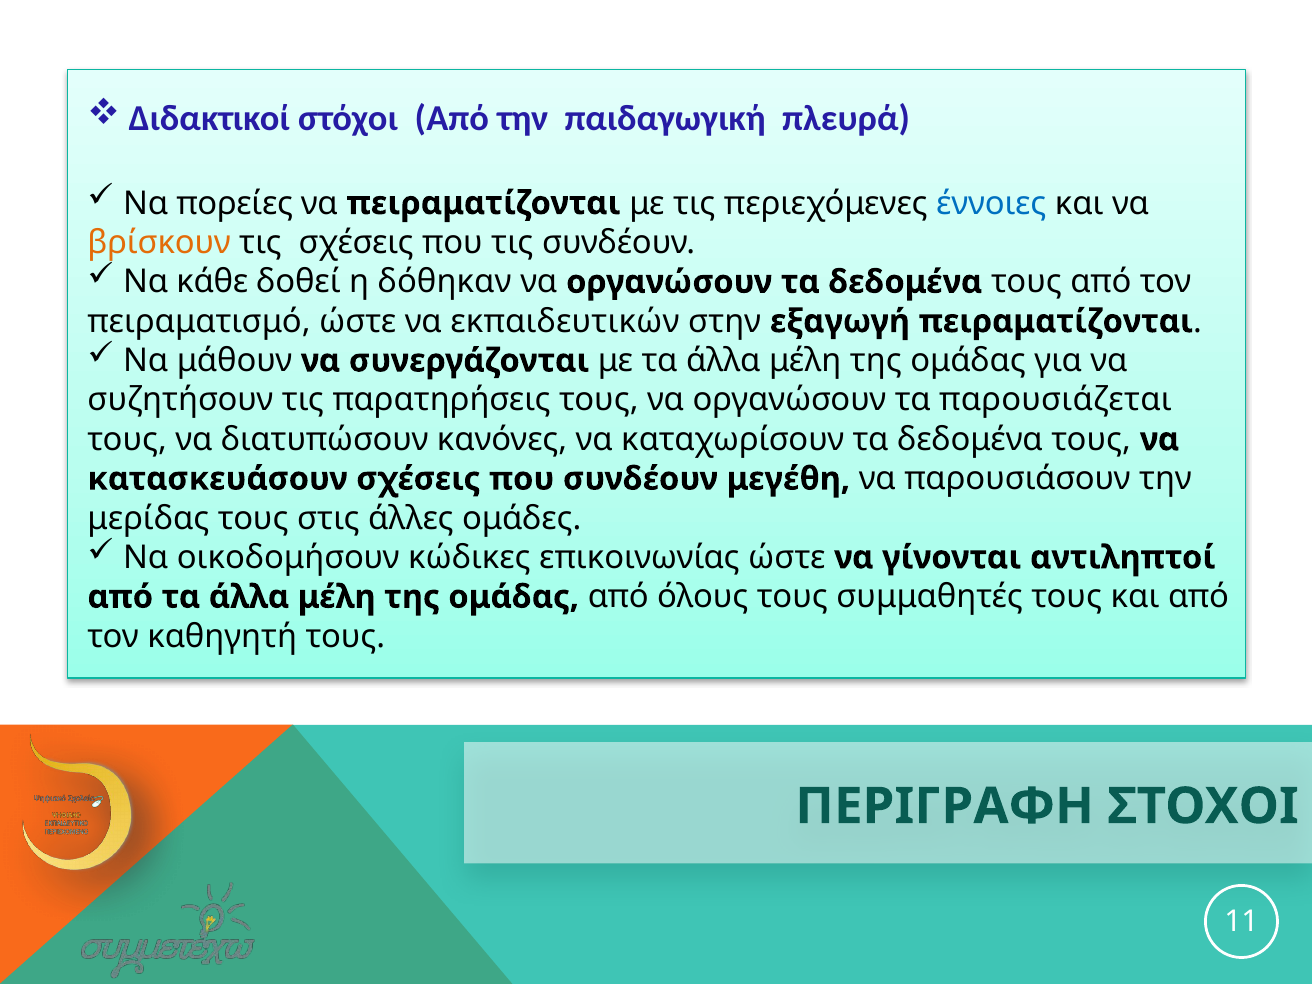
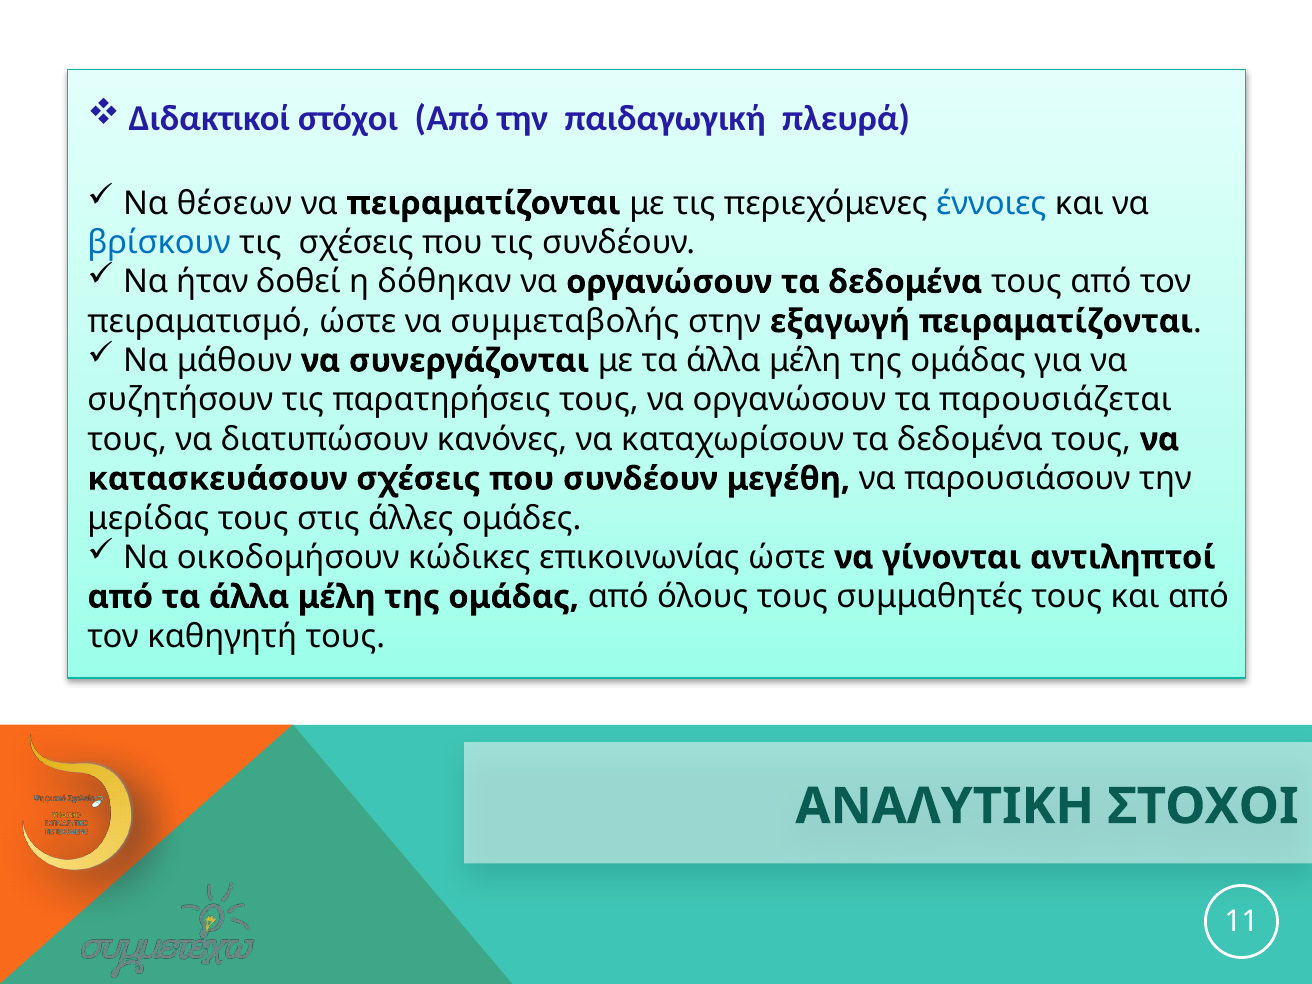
πορείες: πορείες -> θέσεων (234, 203)
βρίσκουν colour: orange -> blue (159, 243)
κάθε: κάθε -> ήταν (212, 282)
εκπαιδευτικών: εκπαιδευτικών -> συμμεταβολής (565, 321)
ΠΕΡΙΓΡΑΦΗ: ΠΕΡΙΓΡΑΦΗ -> ΑΝΑΛΥΤΙΚΗ (945, 806)
